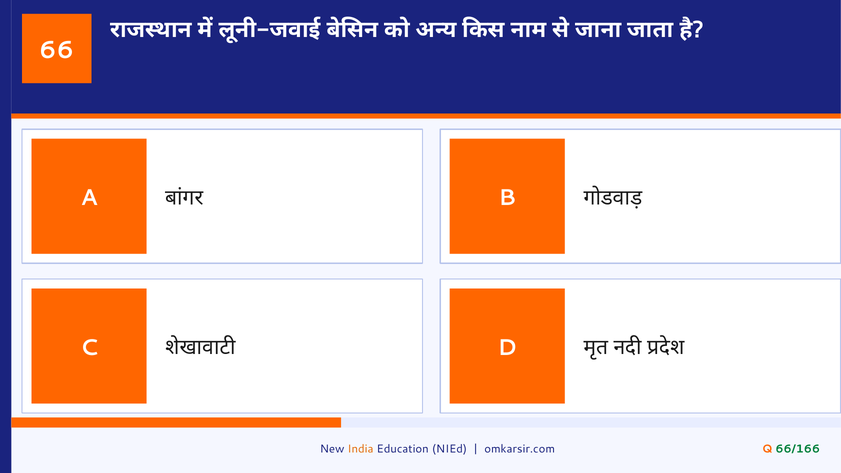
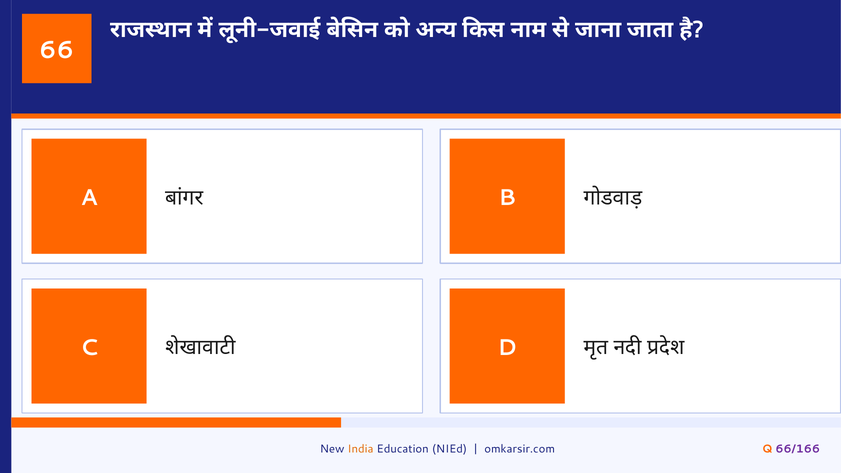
66/166 colour: green -> purple (798, 449)
